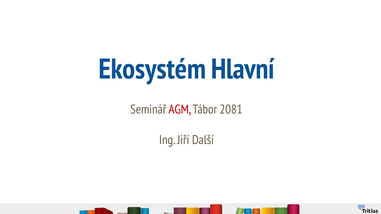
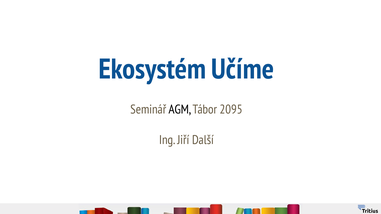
Hlavní: Hlavní -> Učíme (243, 69)
AGM colour: red -> black (180, 110)
2081: 2081 -> 2095 (231, 110)
